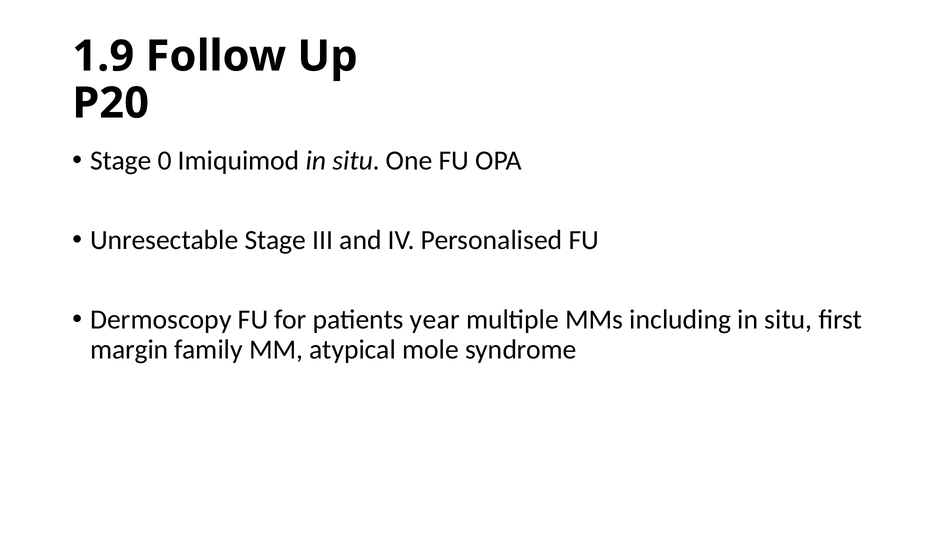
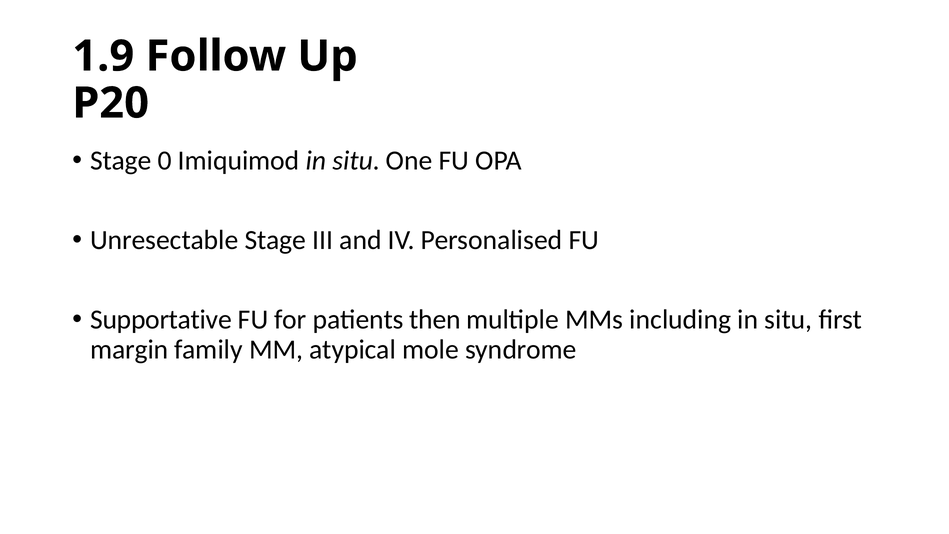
Dermoscopy: Dermoscopy -> Supportative (161, 320)
year: year -> then (435, 320)
